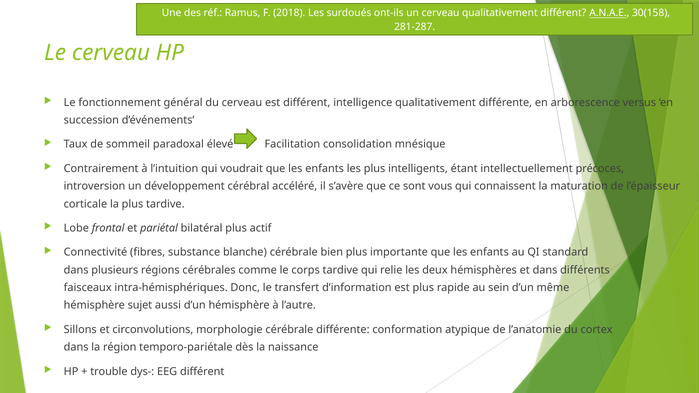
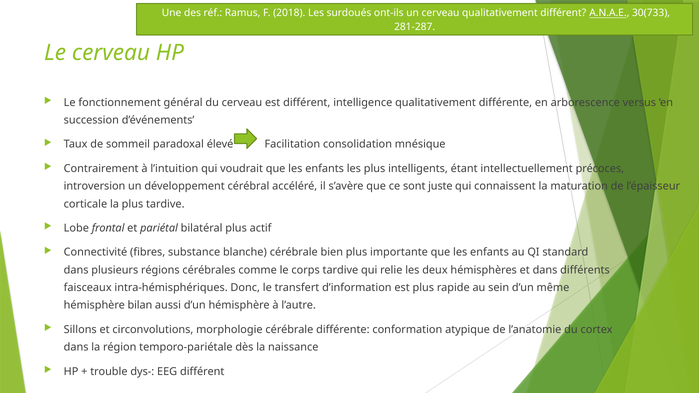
30(158: 30(158 -> 30(733 (651, 13)
vous: vous -> juste (440, 186)
sujet: sujet -> bilan (140, 306)
